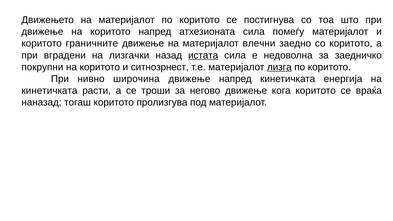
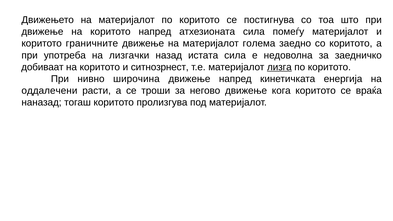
влечни: влечни -> голема (259, 44)
вградени: вградени -> употреба (65, 55)
истата underline: present -> none (203, 55)
покрупни: покрупни -> добиваат (42, 67)
кинетичката: кинетичката -> оддалечени (49, 91)
